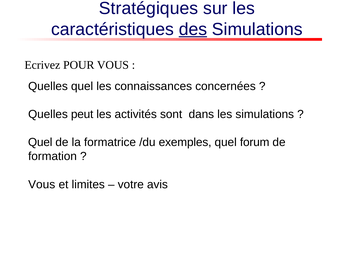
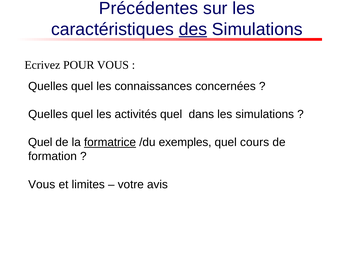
Stratégiques: Stratégiques -> Précédentes (149, 8)
peut: peut -> quel (82, 114)
activités sont: sont -> quel (171, 114)
formatrice underline: none -> present (110, 142)
forum: forum -> cours (255, 142)
